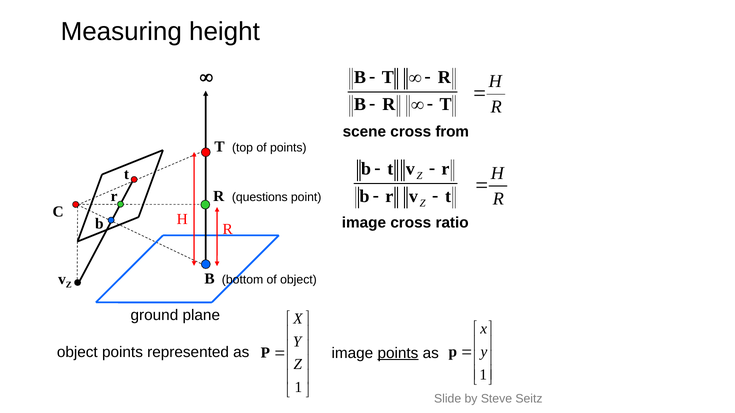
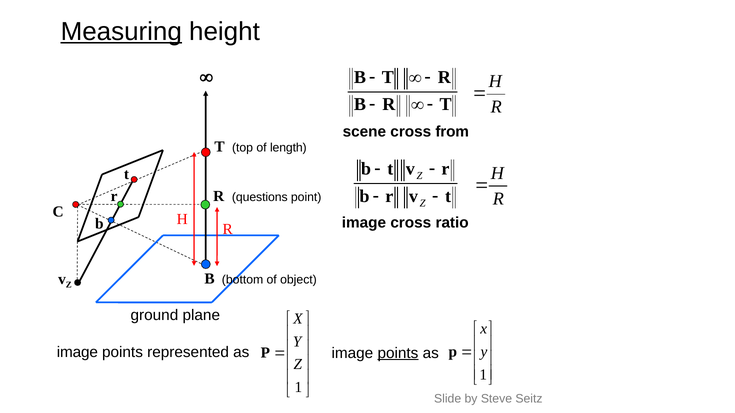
Measuring underline: none -> present (121, 32)
of points: points -> length (288, 148)
object: object -> image (77, 353)
